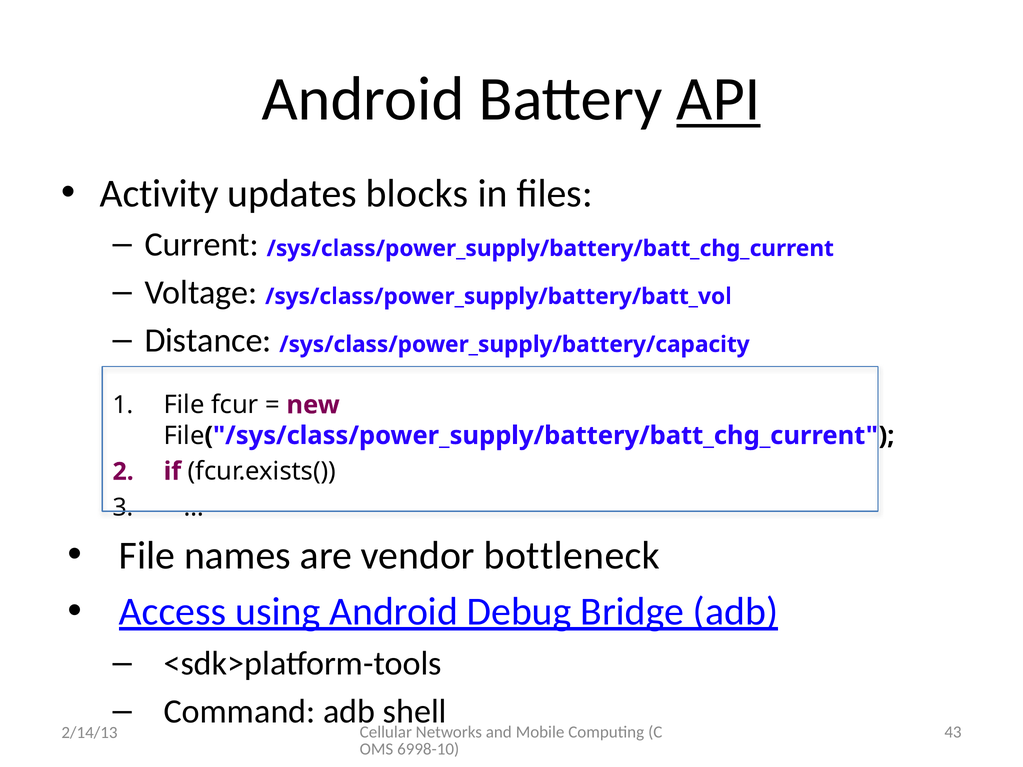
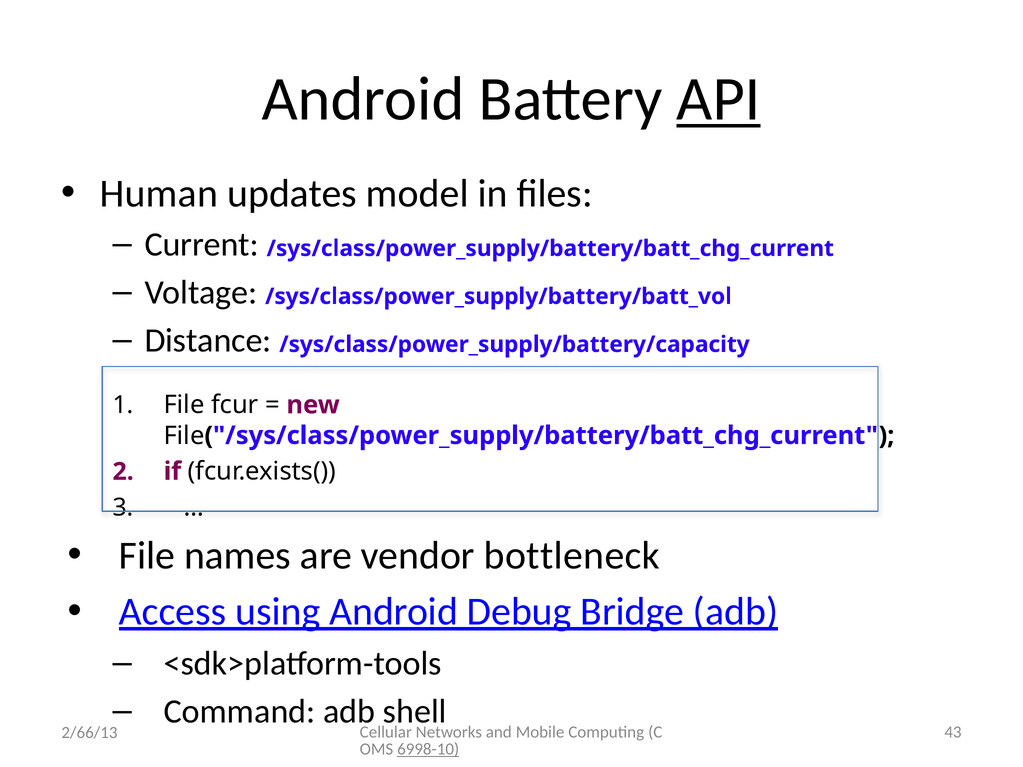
Activity: Activity -> Human (159, 194)
blocks: blocks -> model (417, 194)
2/14/13: 2/14/13 -> 2/66/13 (89, 733)
6998-10 underline: none -> present (428, 750)
